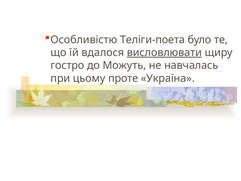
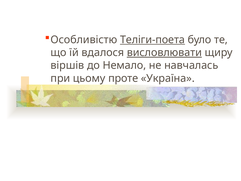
Теліги-поета underline: none -> present (152, 40)
гостро: гостро -> віршів (67, 65)
Можуть: Можуть -> Немало (124, 65)
